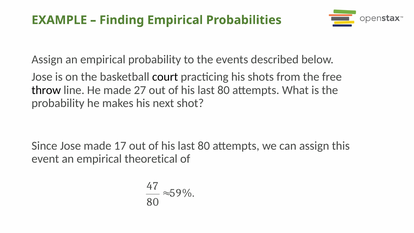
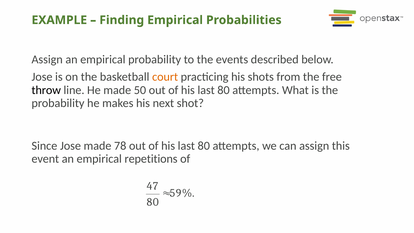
court colour: black -> orange (165, 77)
27: 27 -> 50 (140, 90)
17: 17 -> 78 (120, 146)
theoretical: theoretical -> repetitions (151, 159)
